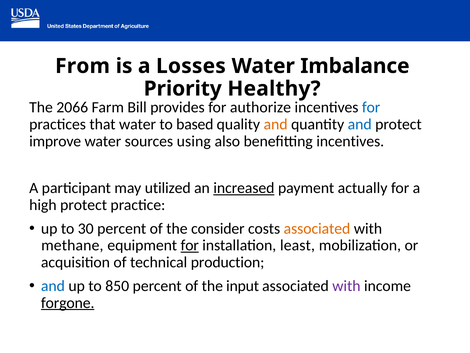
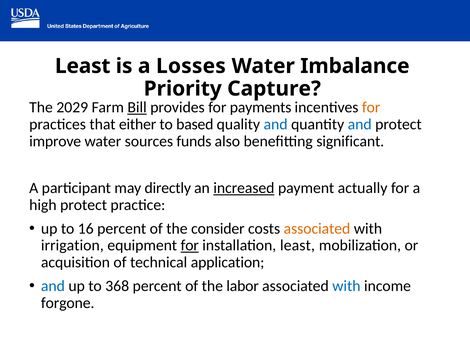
From: From -> Least (83, 66)
Healthy: Healthy -> Capture (274, 89)
2066: 2066 -> 2029 (72, 107)
Bill underline: none -> present (137, 107)
authorize: authorize -> payments (261, 107)
for colour: blue -> orange (371, 107)
that water: water -> either (138, 124)
and colour: orange -> blue (276, 124)
using: using -> funds (194, 141)
benefitting incentives: incentives -> significant (350, 141)
utilized: utilized -> directly (168, 188)
30: 30 -> 16 (86, 228)
methane: methane -> irrigation (72, 245)
production: production -> application (228, 262)
850: 850 -> 368 (117, 285)
input: input -> labor (243, 285)
with colour: purple -> blue (346, 285)
forgone underline: present -> none (68, 302)
